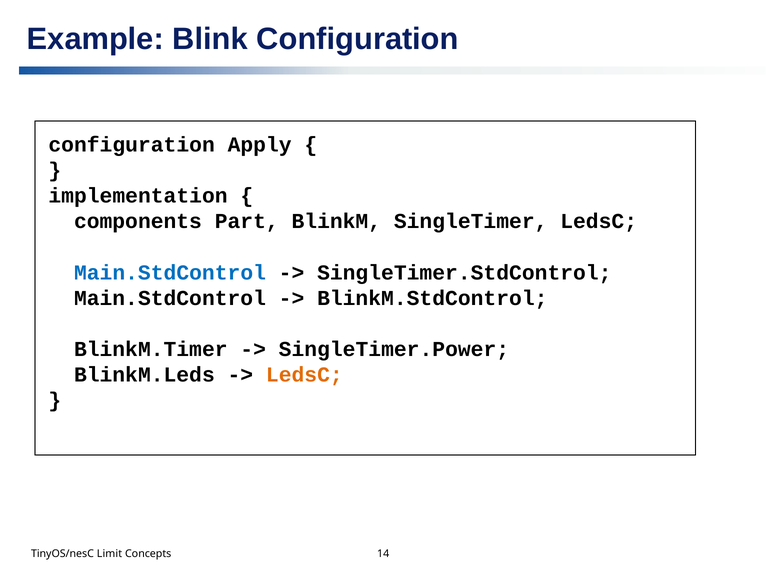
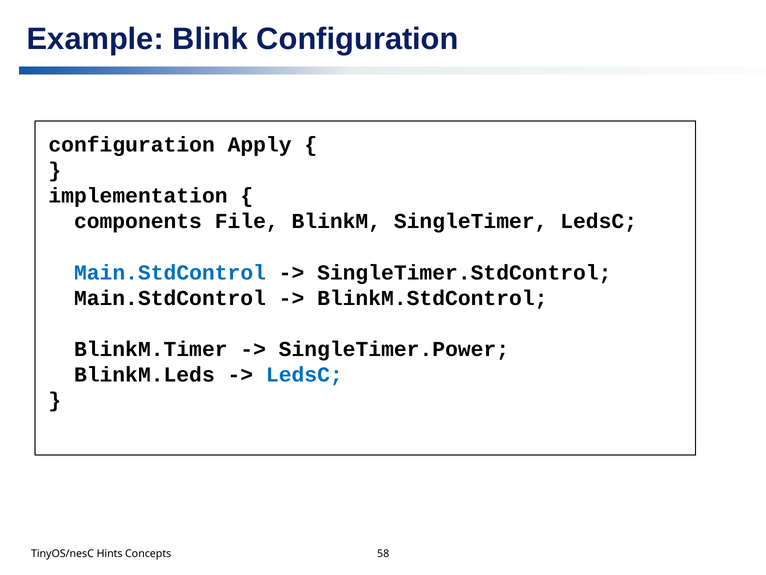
Part: Part -> File (247, 221)
LedsC colour: orange -> blue (304, 375)
Limit: Limit -> Hints (110, 553)
14: 14 -> 58 (383, 553)
